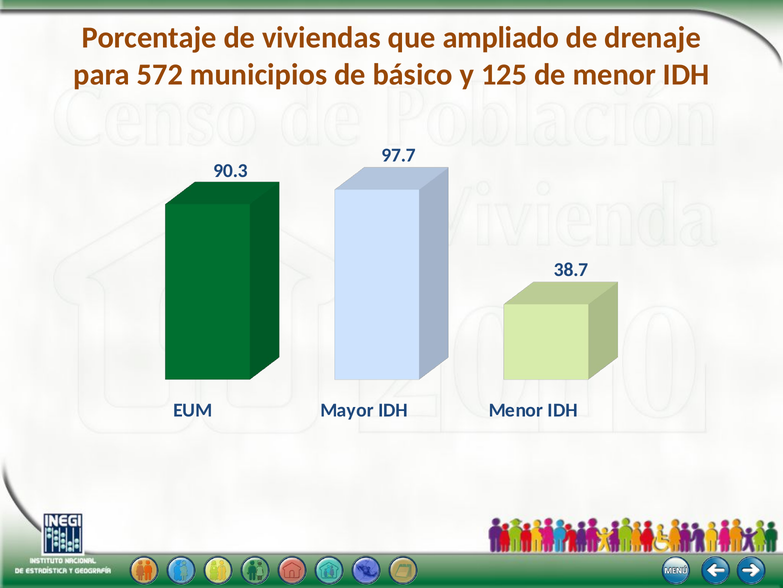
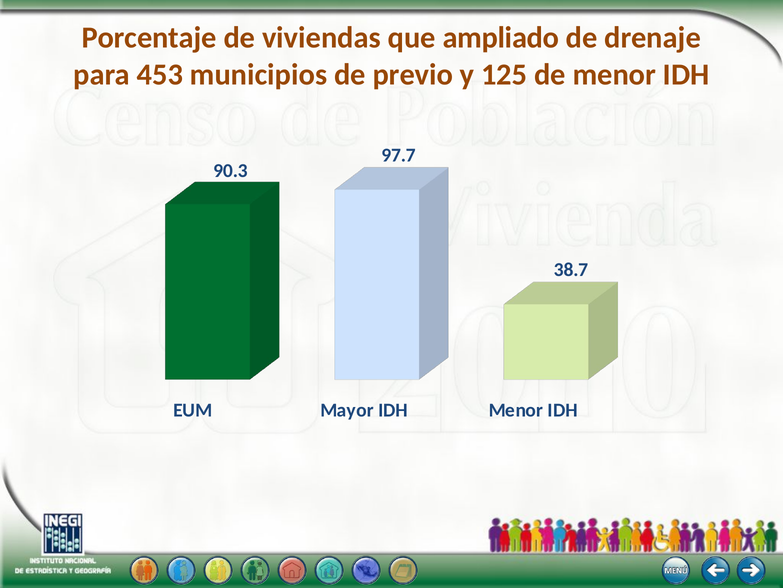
572: 572 -> 453 (160, 74)
básico: básico -> previo (413, 74)
